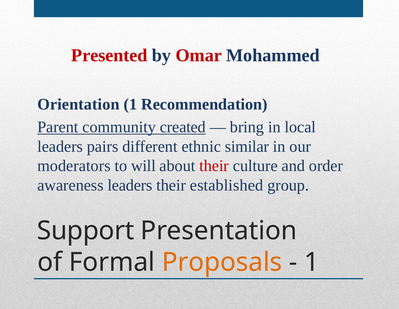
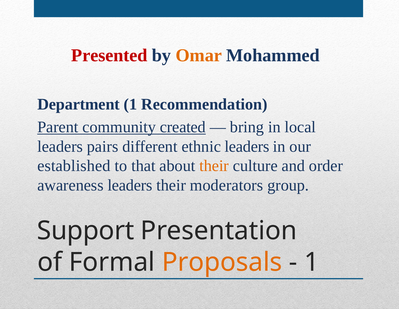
Omar colour: red -> orange (199, 55)
Orientation: Orientation -> Department (79, 104)
ethnic similar: similar -> leaders (247, 146)
moderators: moderators -> established (74, 165)
will: will -> that (143, 165)
their colour: red -> orange (214, 165)
established: established -> moderators (227, 185)
